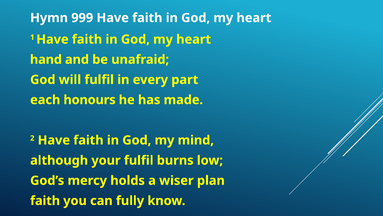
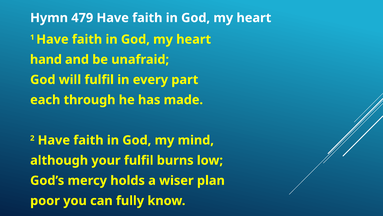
999: 999 -> 479 (82, 18)
honours: honours -> through (90, 100)
faith: faith -> poor (45, 200)
